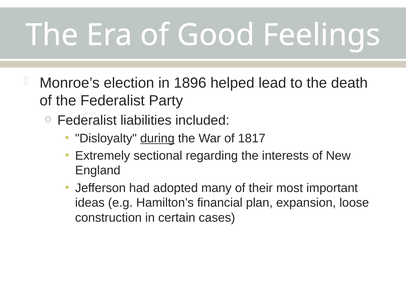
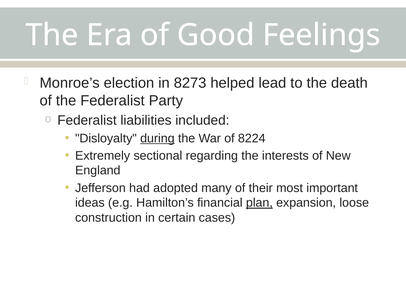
1896: 1896 -> 8273 (190, 83)
1817: 1817 -> 8224 (252, 138)
plan underline: none -> present (259, 202)
